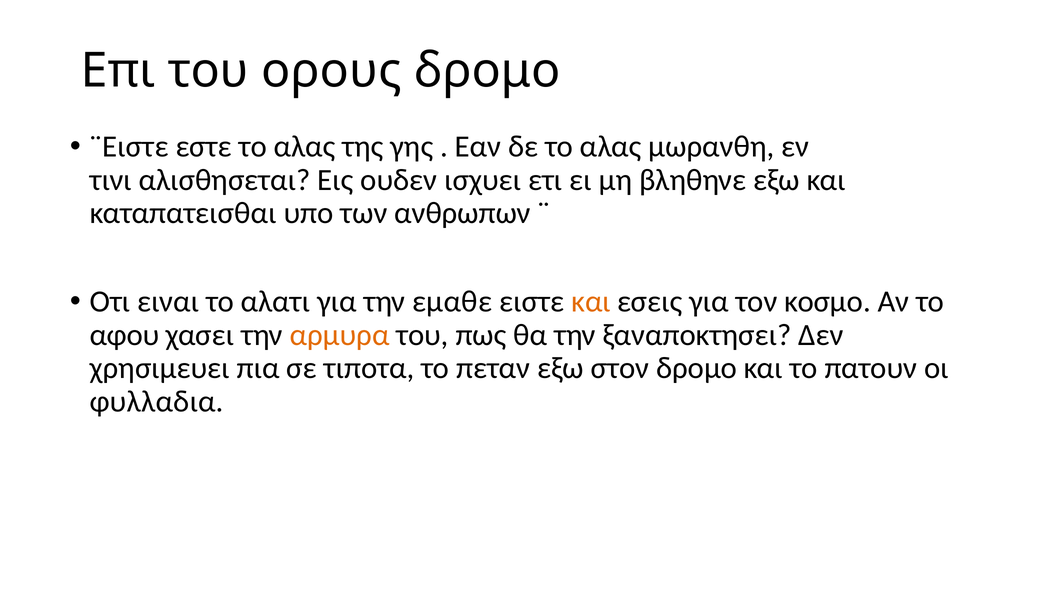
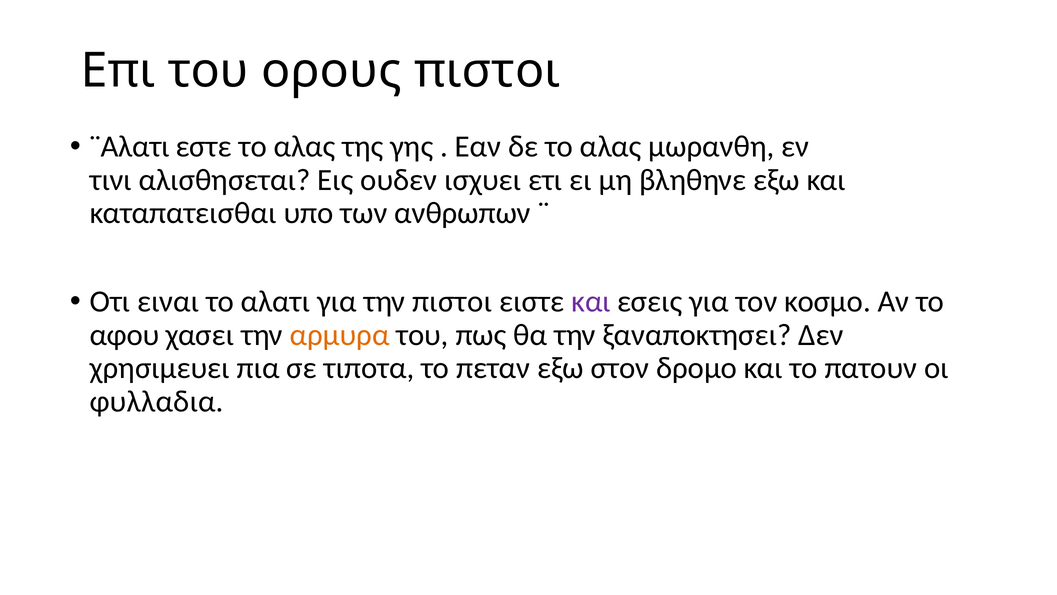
ορους δρομο: δρομο -> πιστοι (487, 71)
¨Ειστε: ¨Ειστε -> ¨Αλατι (129, 147)
την εμαθε: εμαθε -> πιστοι (452, 302)
και colour: orange -> purple (591, 302)
